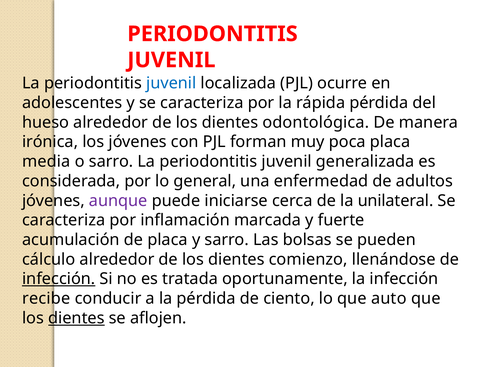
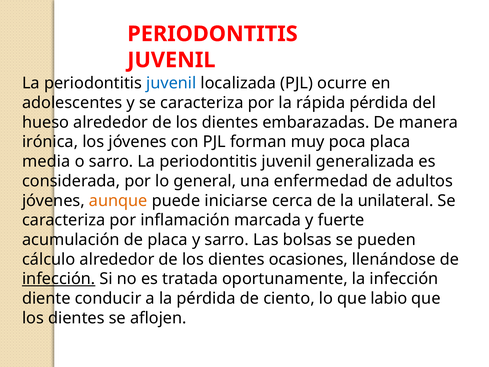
odontológica: odontológica -> embarazadas (316, 122)
aunque colour: purple -> orange (118, 200)
comienzo: comienzo -> ocasiones (308, 259)
recibe: recibe -> diente (46, 298)
auto: auto -> labio (389, 298)
dientes underline: present -> none (76, 318)
